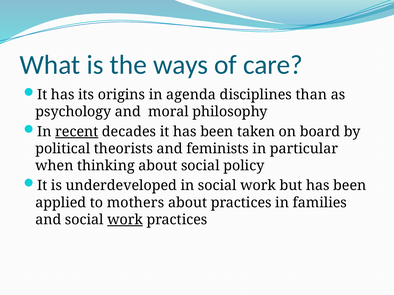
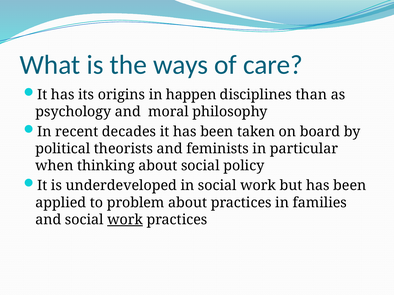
agenda: agenda -> happen (191, 95)
recent underline: present -> none (77, 132)
mothers: mothers -> problem (136, 203)
